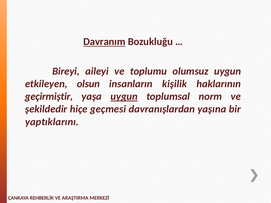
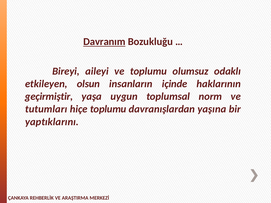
olumsuz uygun: uygun -> odaklı (228, 71)
kişilik: kişilik -> içinde (175, 84)
uygun underline: present -> none (124, 97)
şekildedir: şekildedir -> tutumları (46, 109)
hiçe geçmesi: geçmesi -> toplumu (108, 109)
